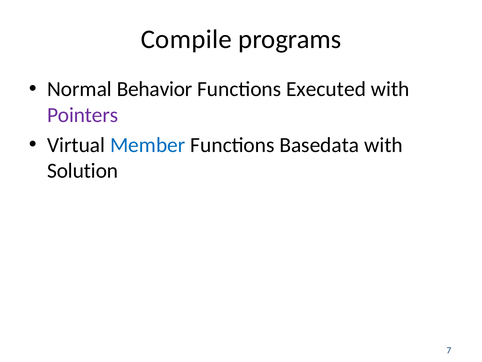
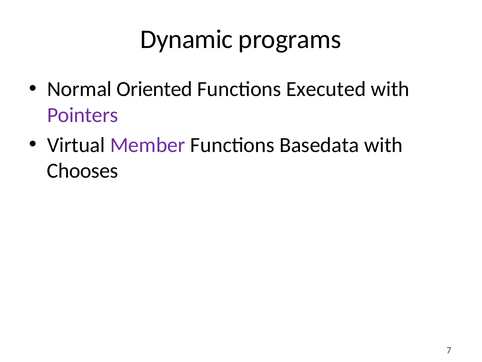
Compile: Compile -> Dynamic (187, 39)
Behavior: Behavior -> Oriented (155, 89)
Member colour: blue -> purple (148, 145)
Solution: Solution -> Chooses (83, 170)
